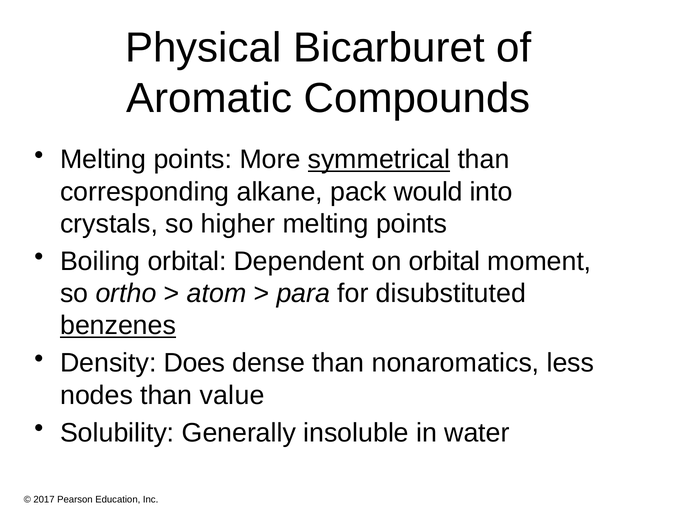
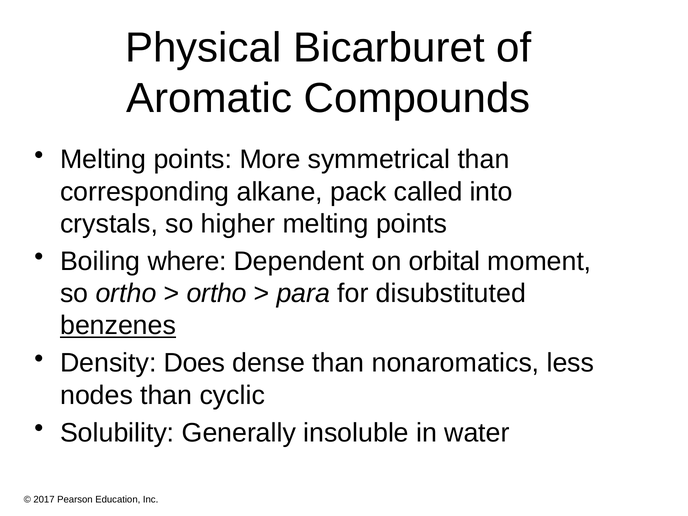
symmetrical underline: present -> none (379, 160)
would: would -> called (428, 192)
Boiling orbital: orbital -> where (187, 261)
atom: atom -> ortho (217, 294)
value: value -> cyclic (232, 395)
